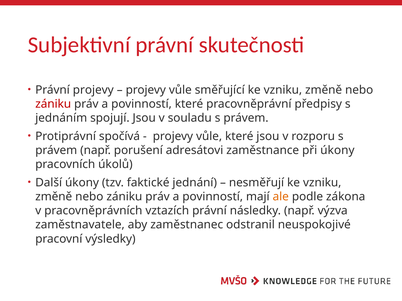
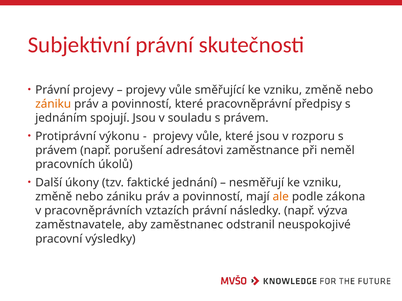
zániku colour: red -> orange (53, 104)
spočívá: spočívá -> výkonu (119, 137)
při úkony: úkony -> neměl (337, 151)
